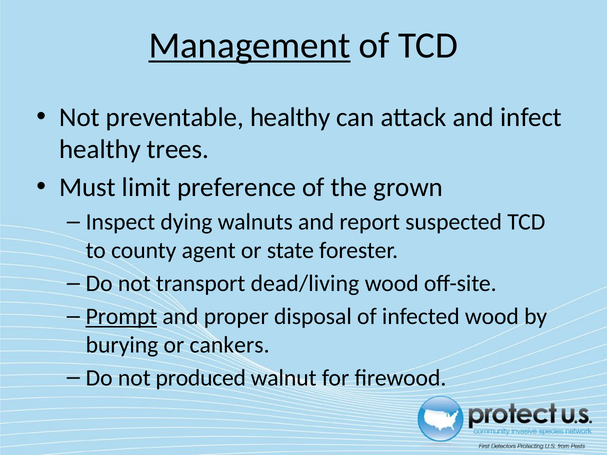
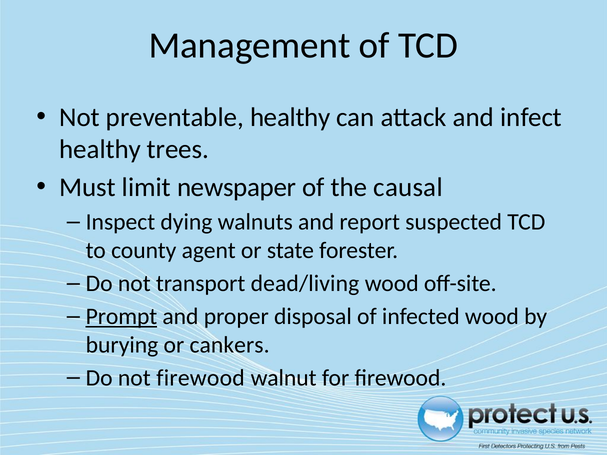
Management underline: present -> none (250, 46)
preference: preference -> newspaper (237, 187)
grown: grown -> causal (408, 187)
not produced: produced -> firewood (201, 378)
